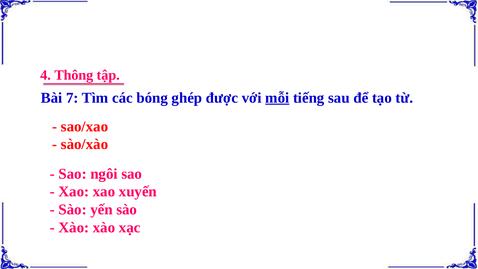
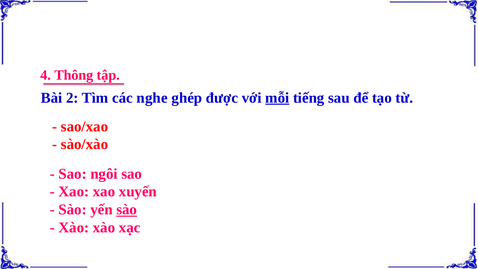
7: 7 -> 2 (72, 98)
bóng: bóng -> nghe (152, 98)
sào underline: none -> present (127, 209)
